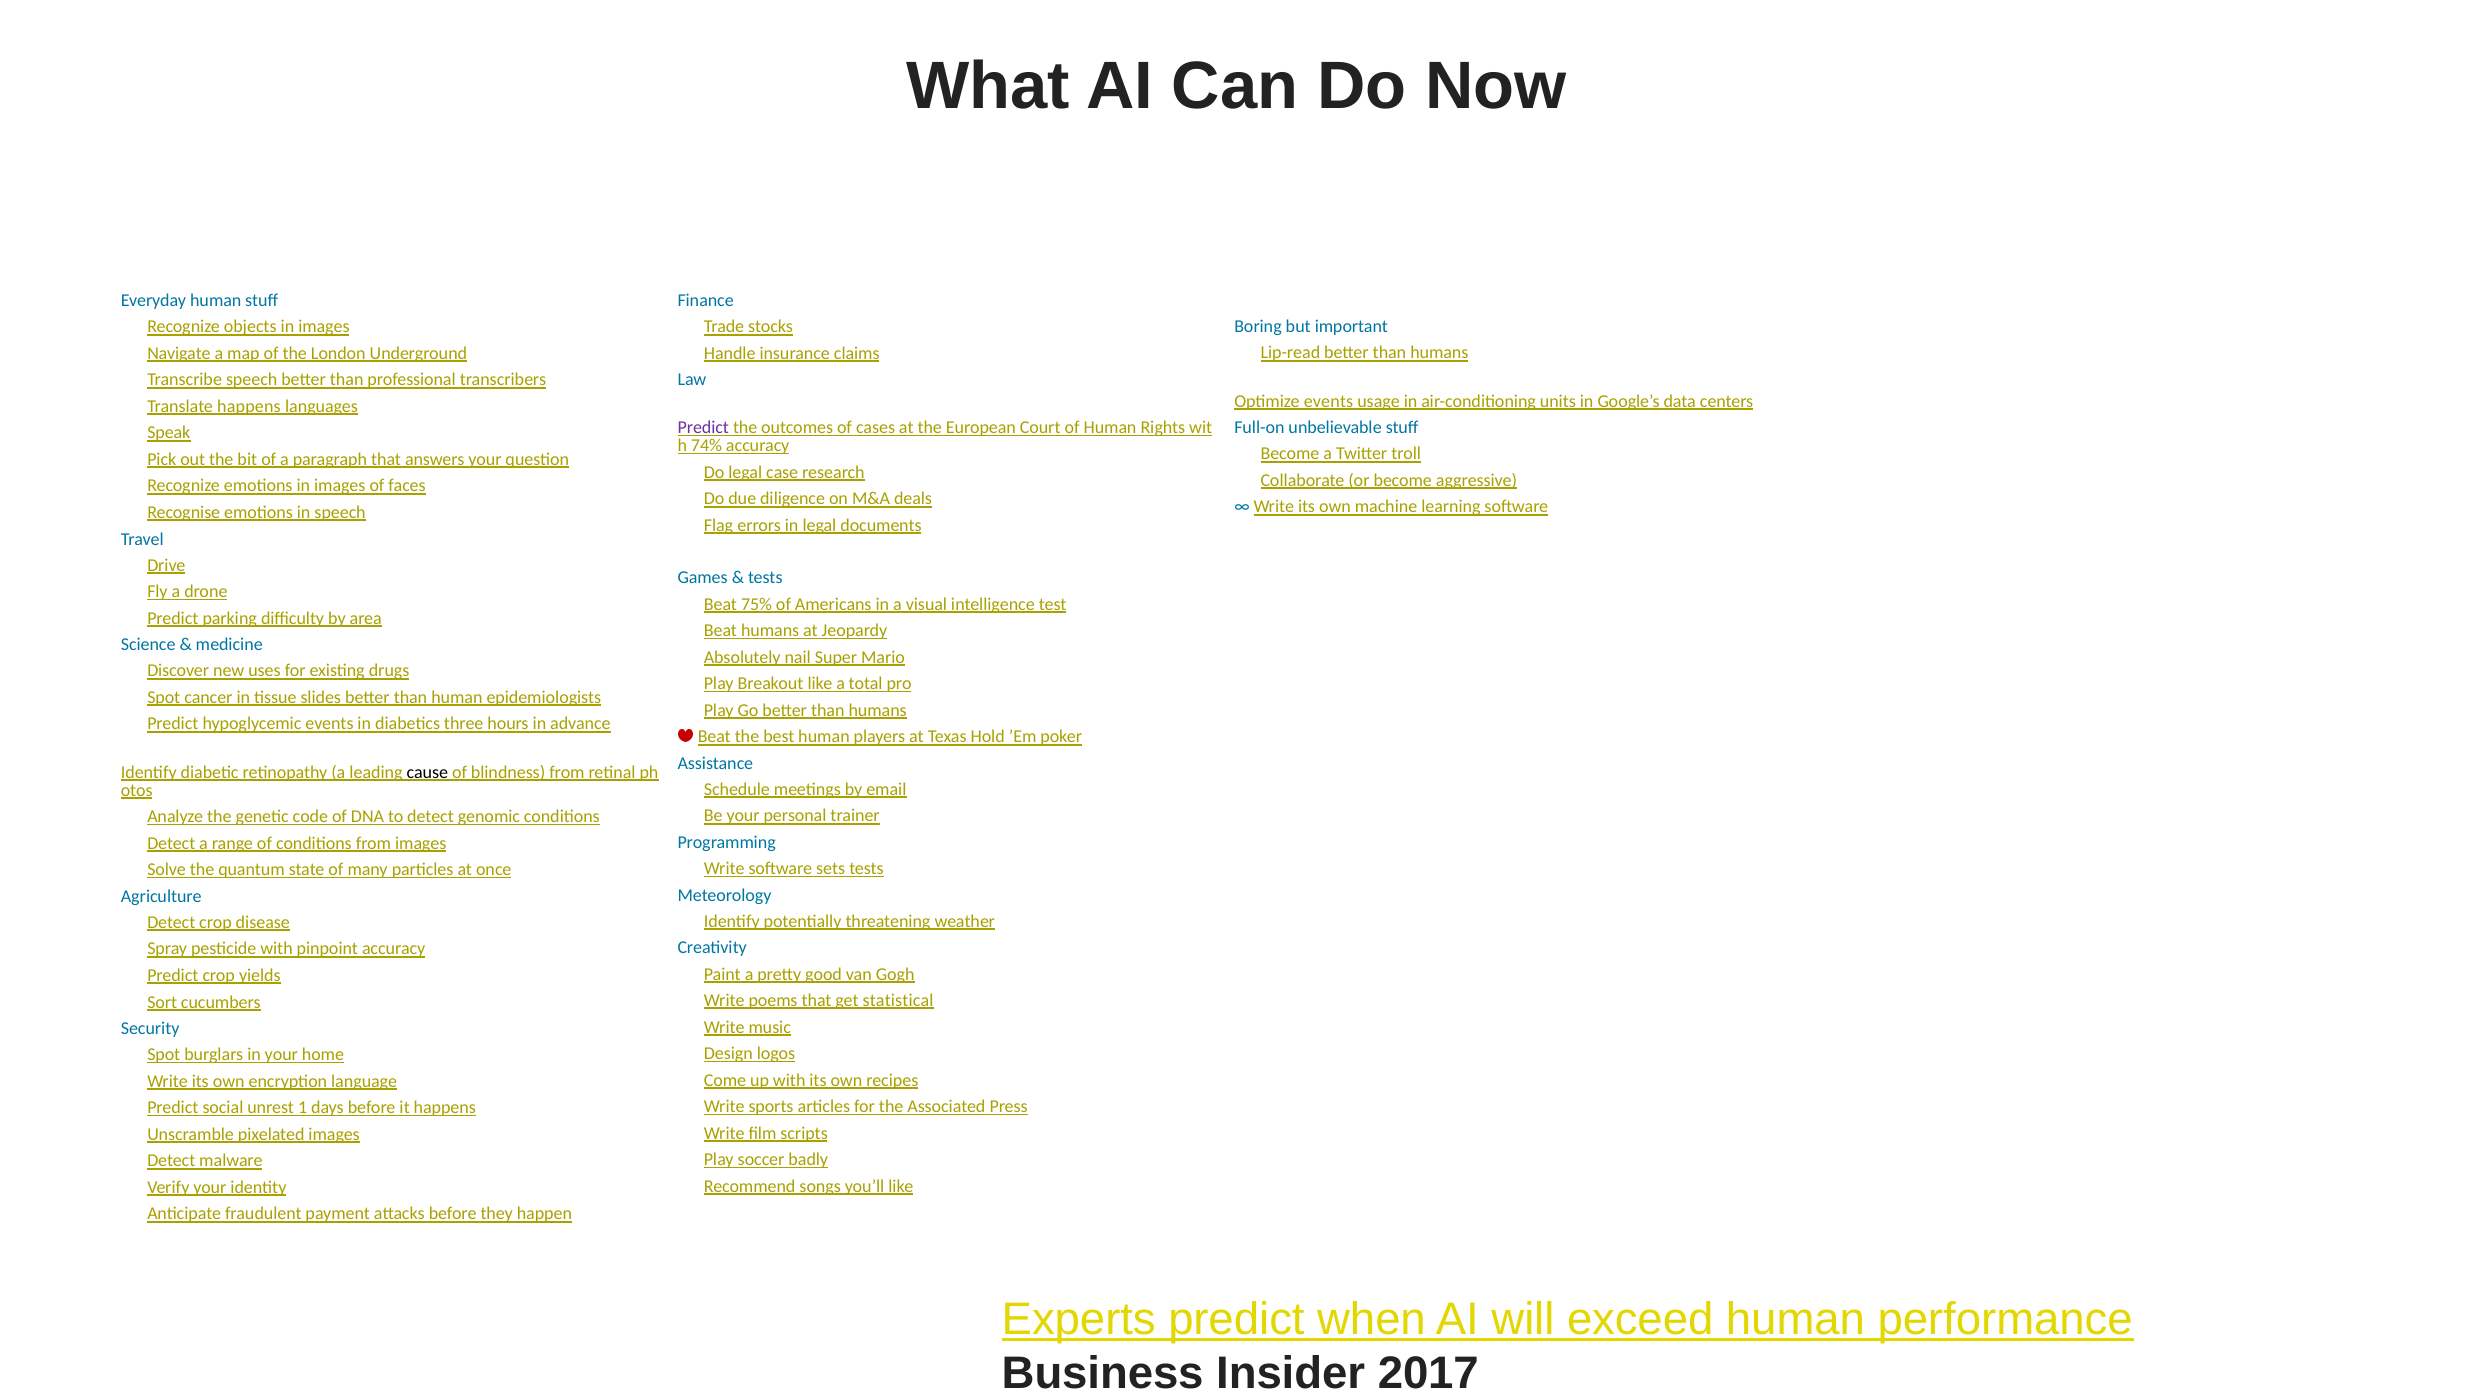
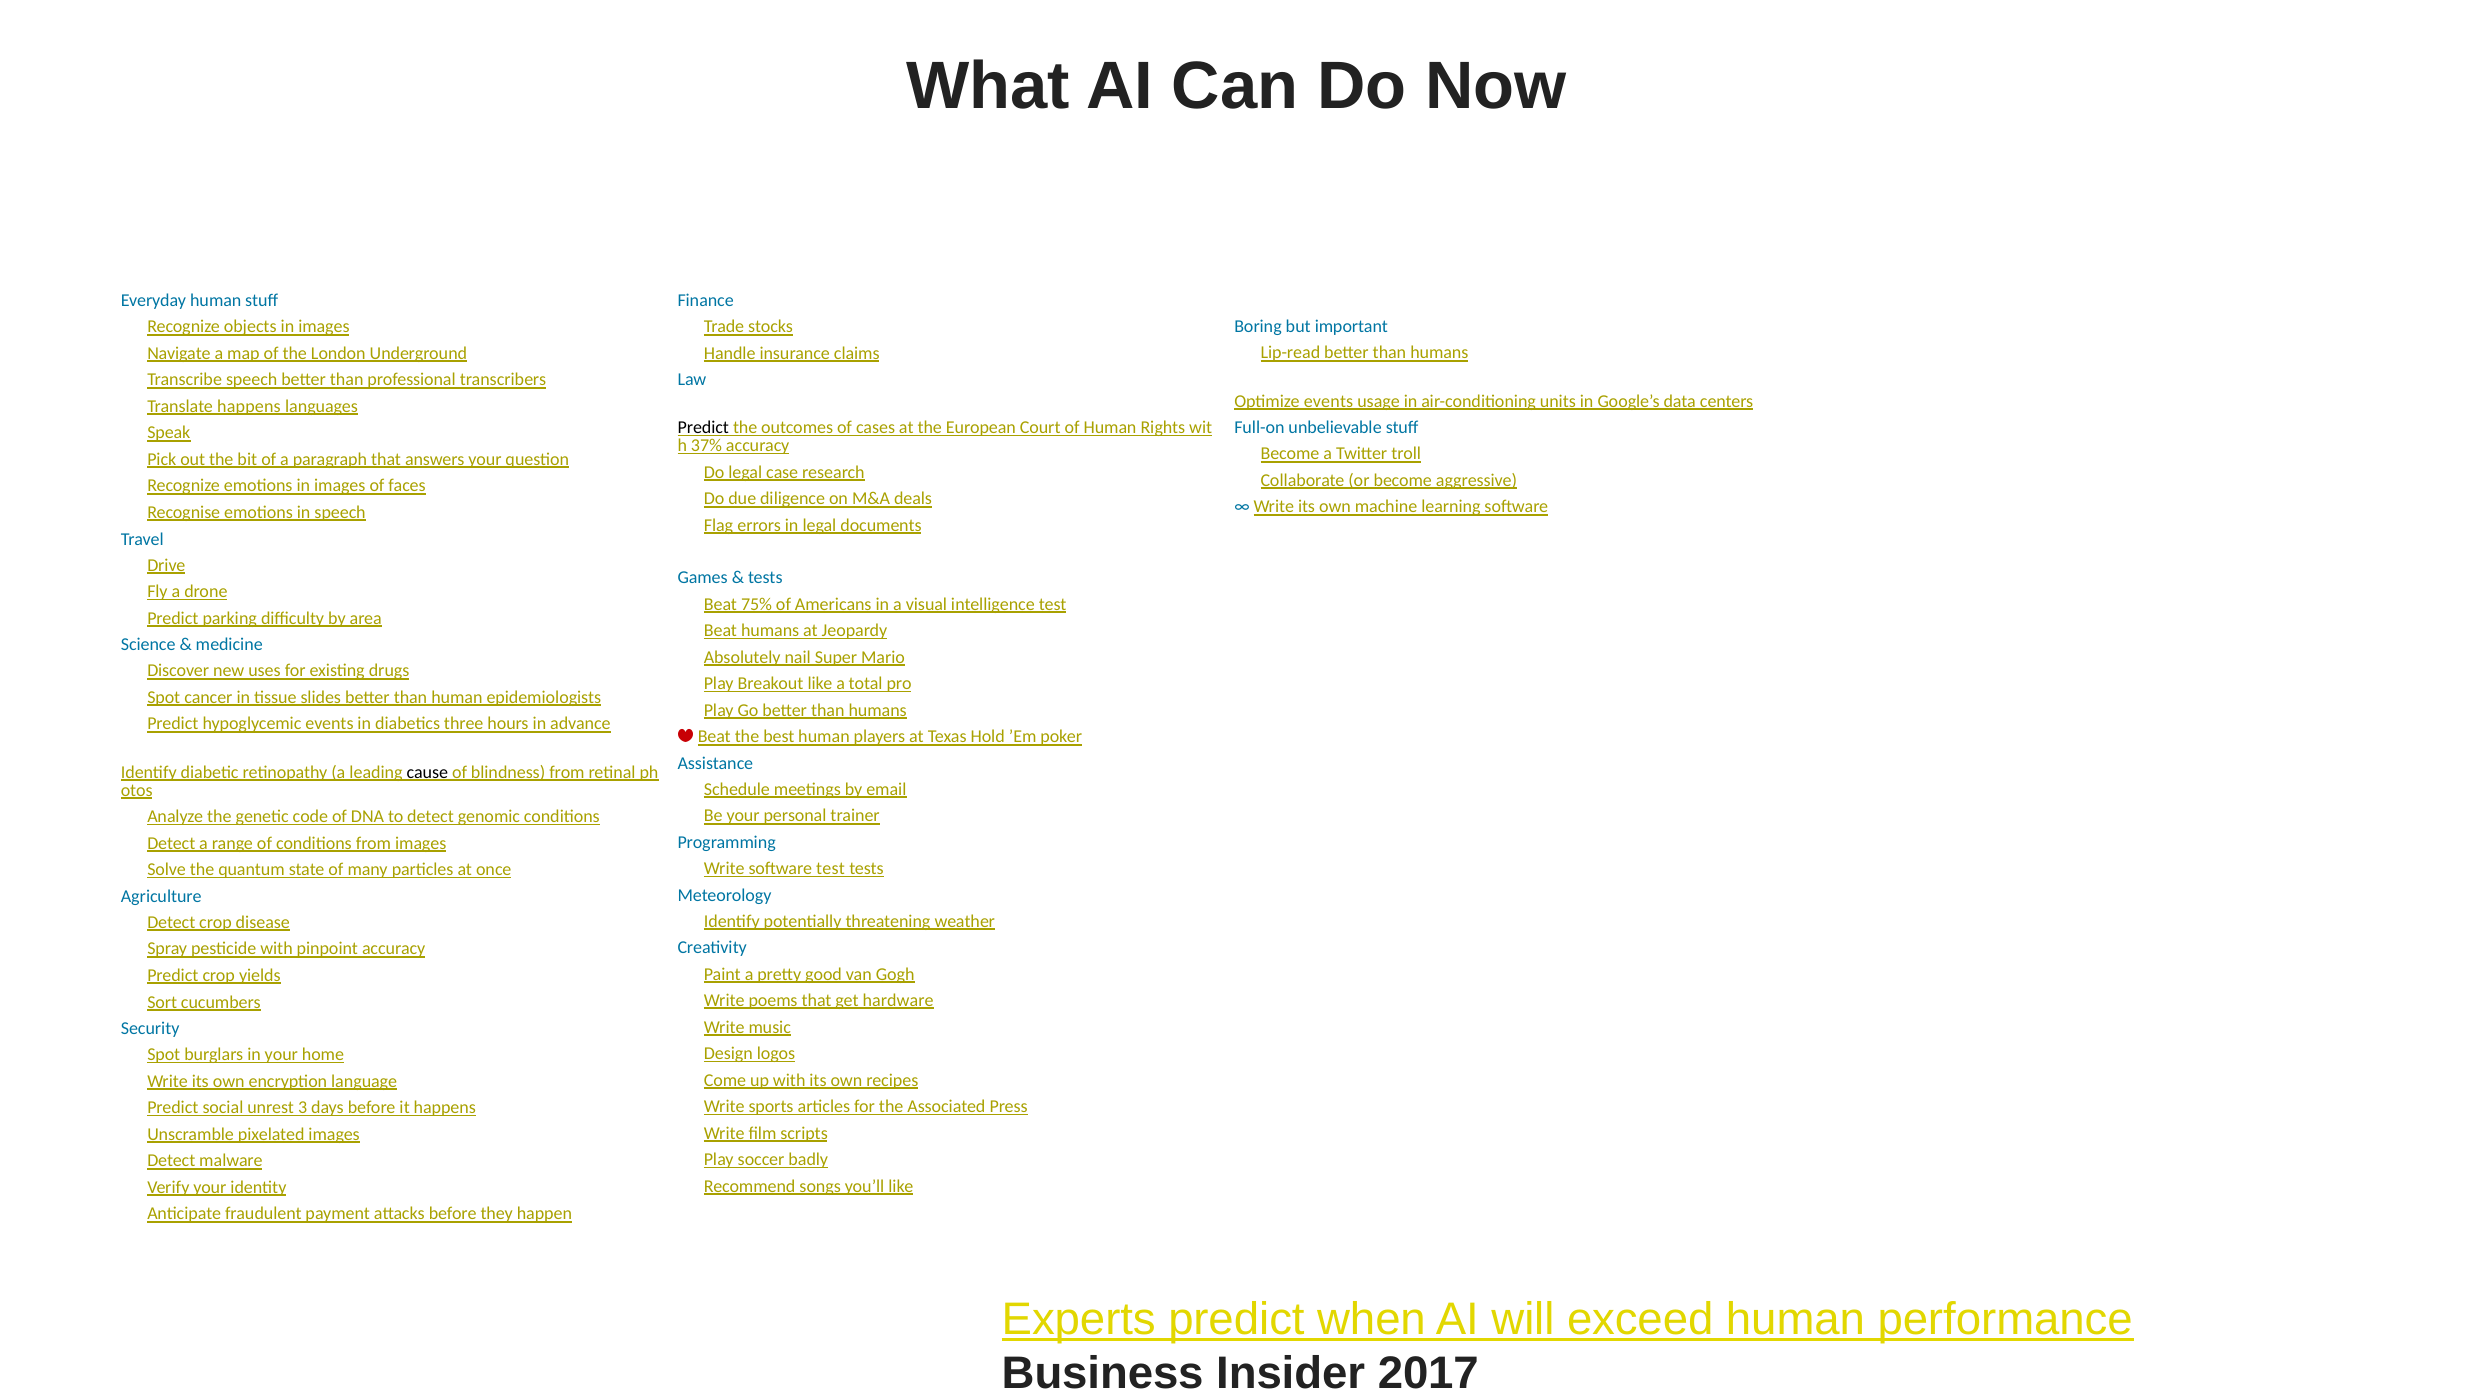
Predict colour: purple -> black (703, 428)
74%: 74% -> 37% (707, 446)
software sets: sets -> test (831, 868)
statistical: statistical -> hardware (898, 1000)
1: 1 -> 3 (303, 1107)
